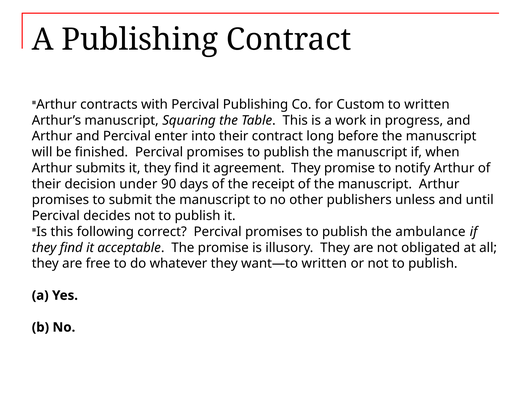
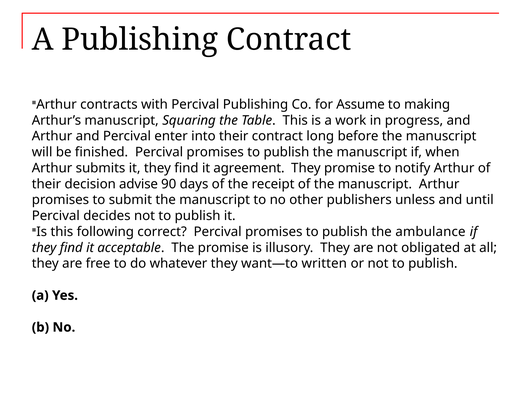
Custom: Custom -> Assume (361, 104)
to written: written -> making (427, 104)
under: under -> advise (139, 184)
